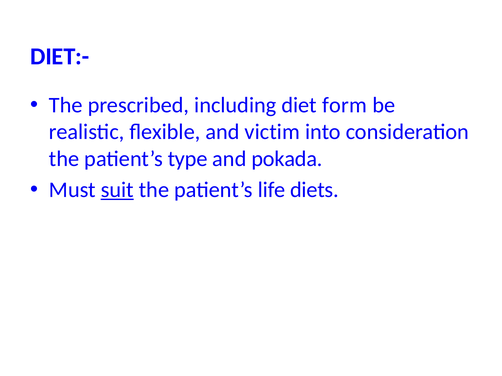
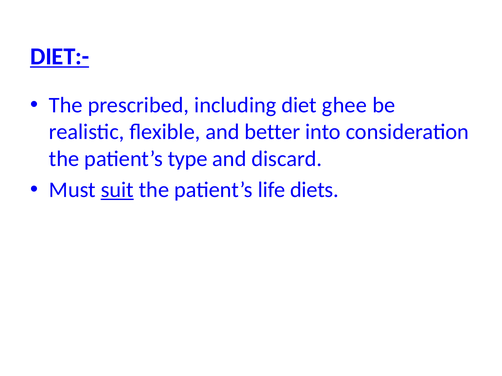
DIET:- underline: none -> present (60, 56)
form: form -> ghee (345, 105)
victim: victim -> better (272, 132)
pokada: pokada -> discard (287, 159)
